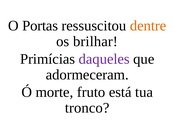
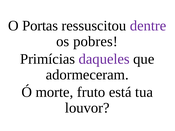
dentre colour: orange -> purple (148, 26)
brilhar: brilhar -> pobres (95, 41)
tronco: tronco -> louvor (87, 108)
